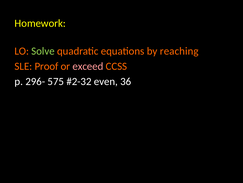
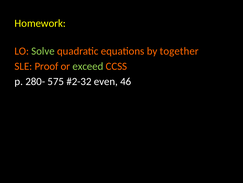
reaching: reaching -> together (179, 51)
exceed colour: pink -> light green (88, 66)
296-: 296- -> 280- (35, 81)
36: 36 -> 46 (126, 81)
